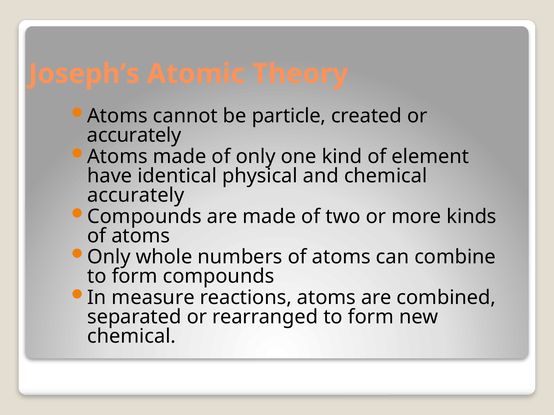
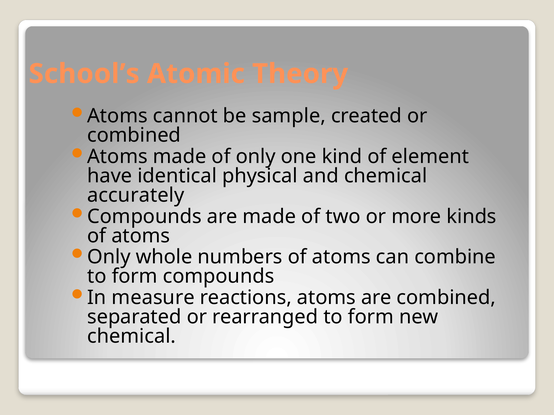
Joseph’s: Joseph’s -> School’s (84, 74)
particle: particle -> sample (289, 116)
accurately: accurately -> combined (134, 135)
